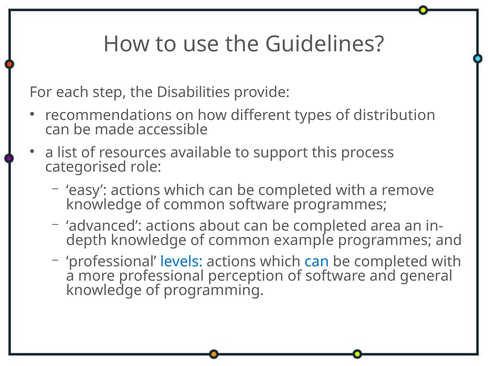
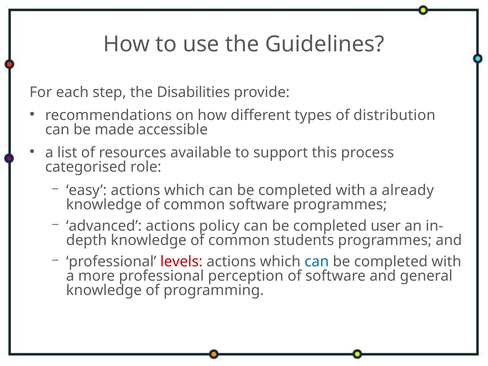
remove: remove -> already (408, 190)
about: about -> policy (219, 226)
area: area -> user (386, 226)
example: example -> students (304, 240)
levels colour: blue -> red (181, 262)
